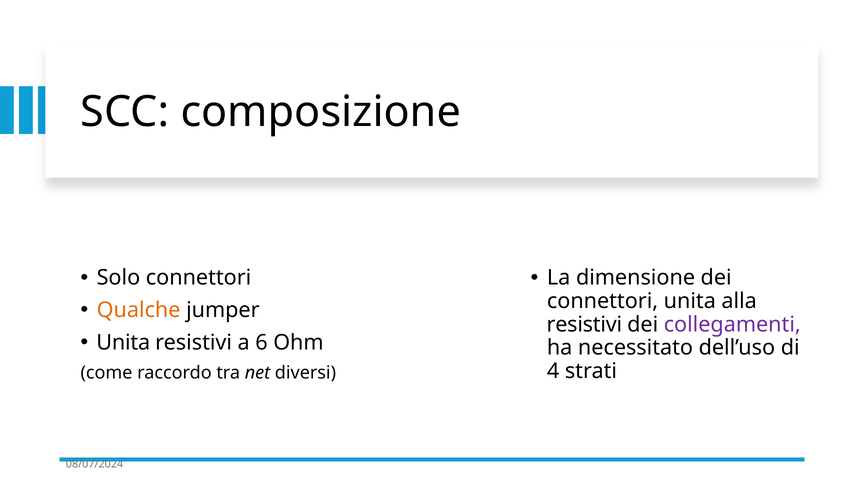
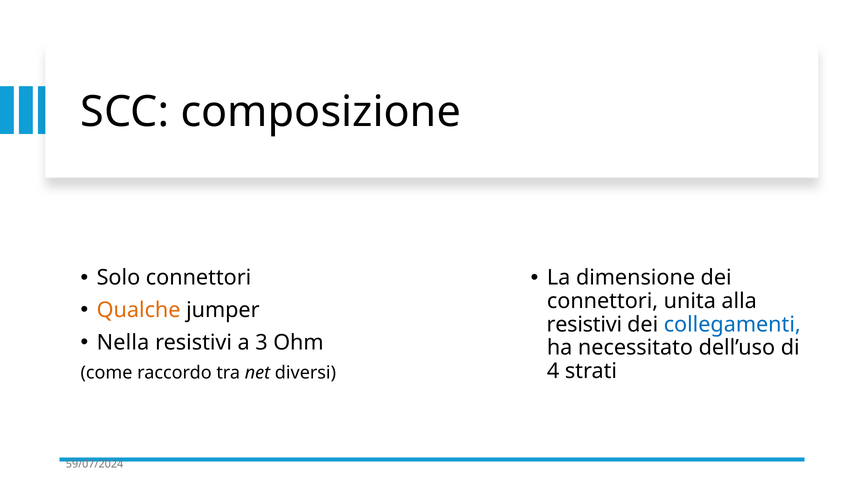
collegamenti colour: purple -> blue (732, 324)
Unita: Unita -> Nella (123, 343)
6: 6 -> 3 (262, 343)
08/07/2024: 08/07/2024 -> 59/07/2024 (95, 464)
